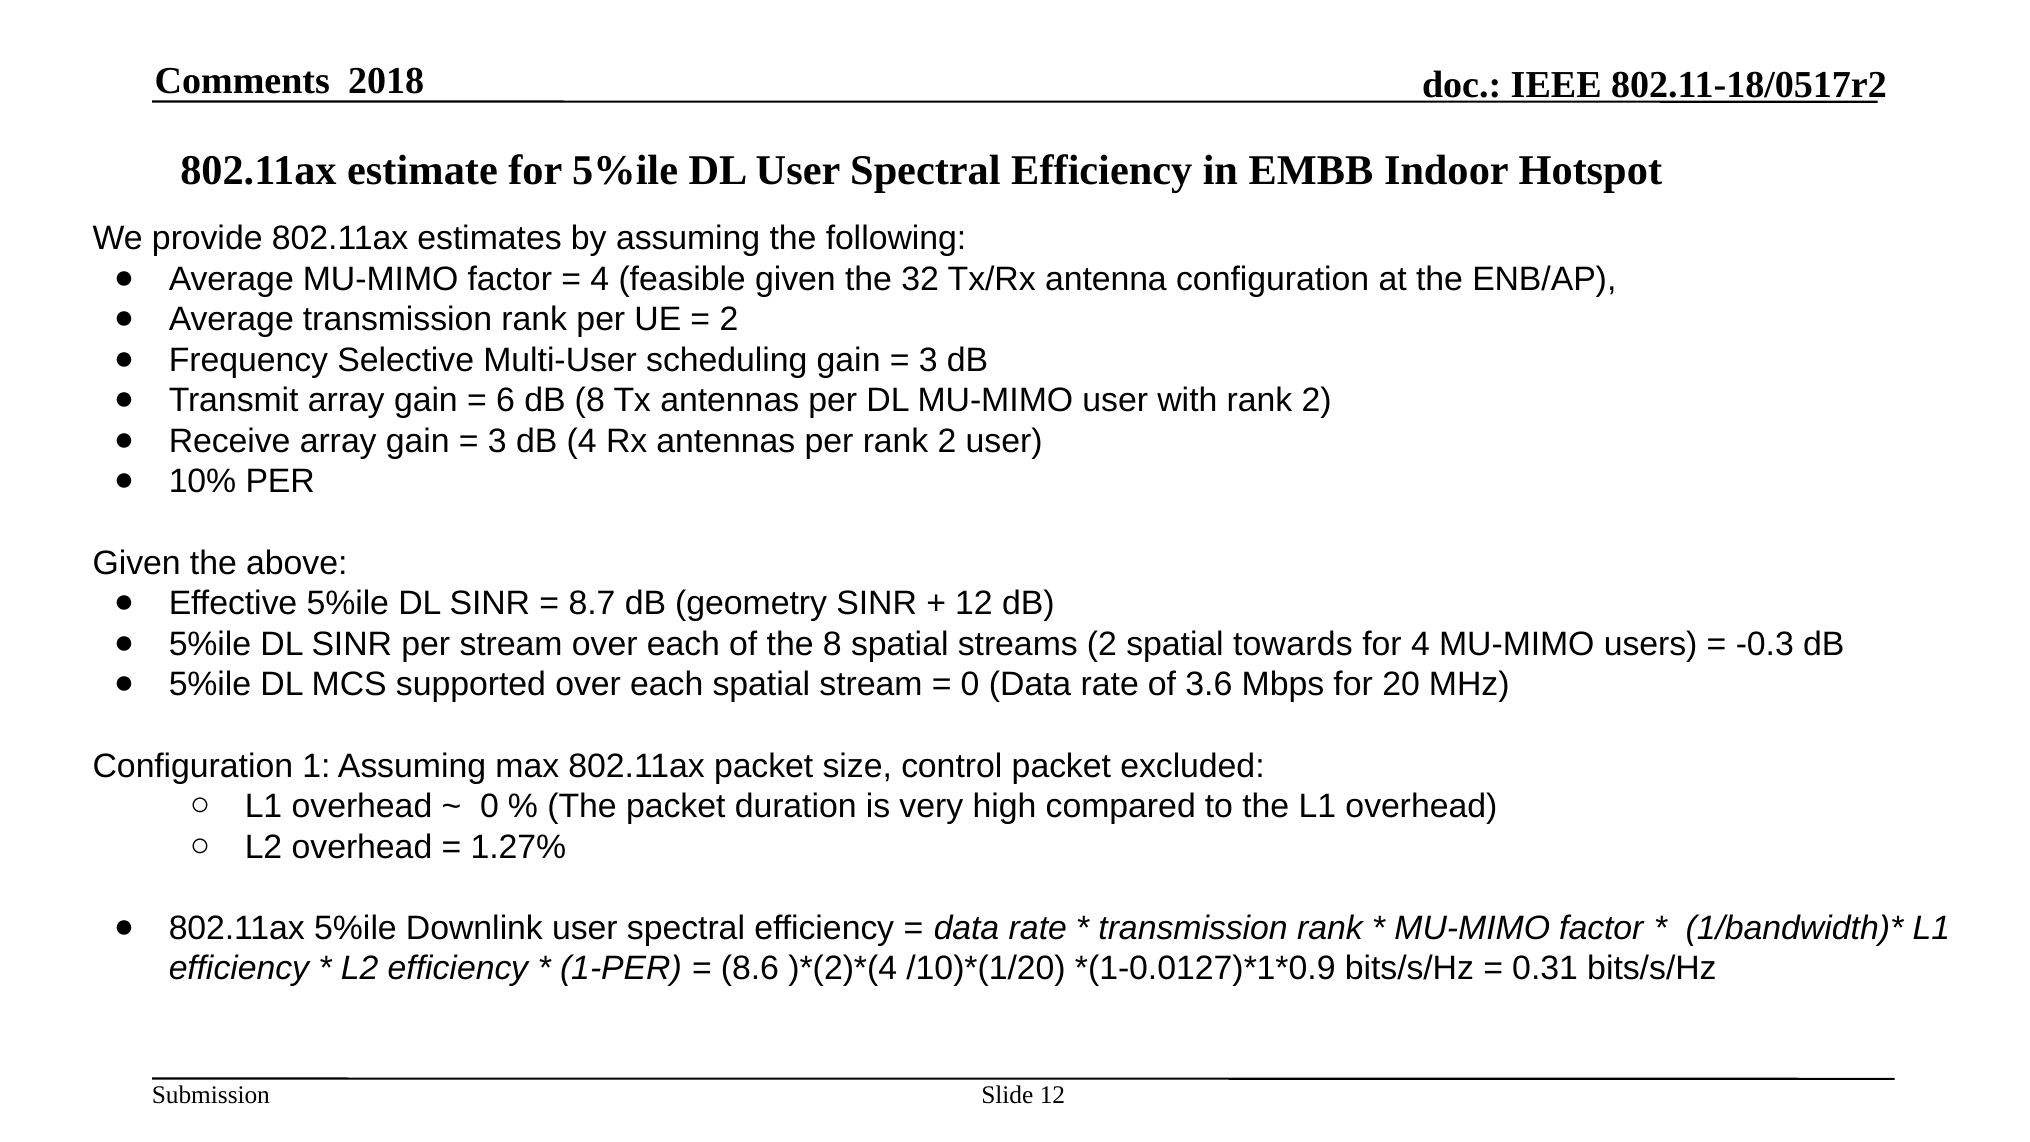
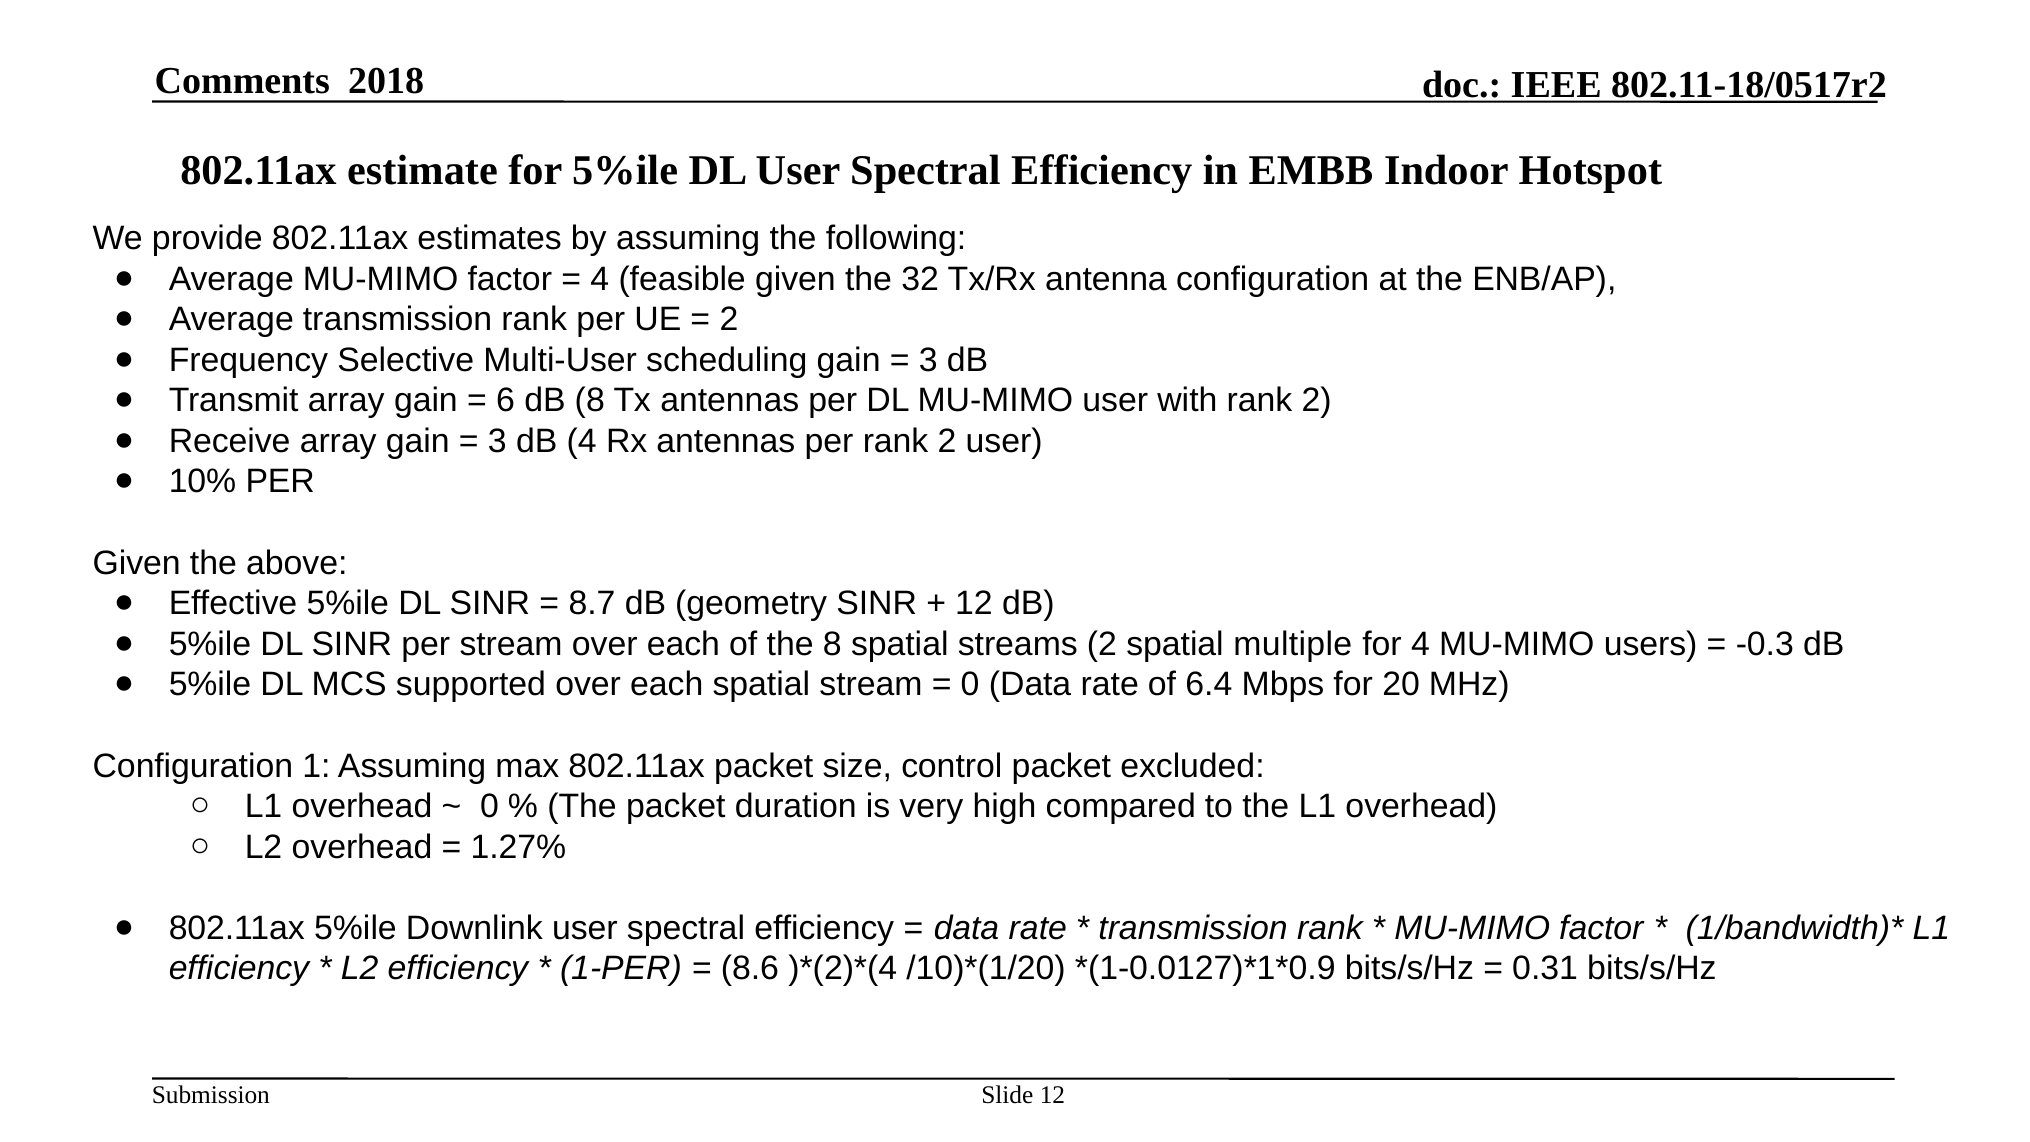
towards: towards -> multiple (1293, 644)
3.6: 3.6 -> 6.4 (1209, 685)
